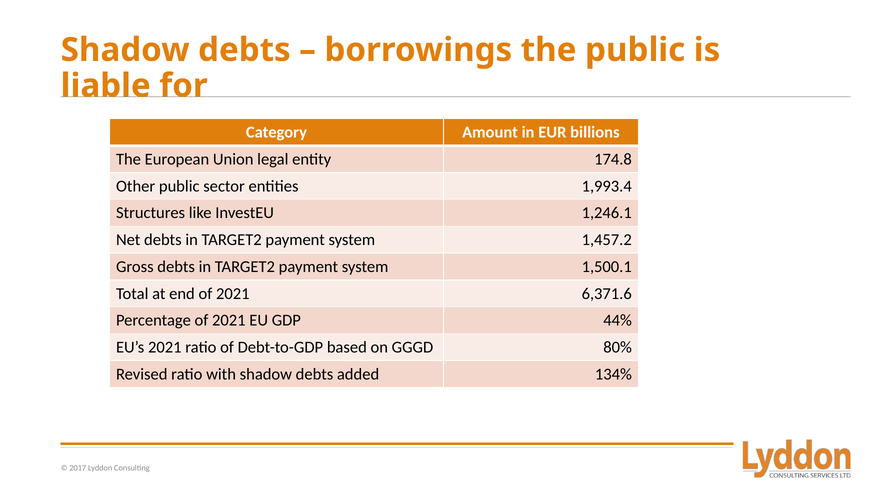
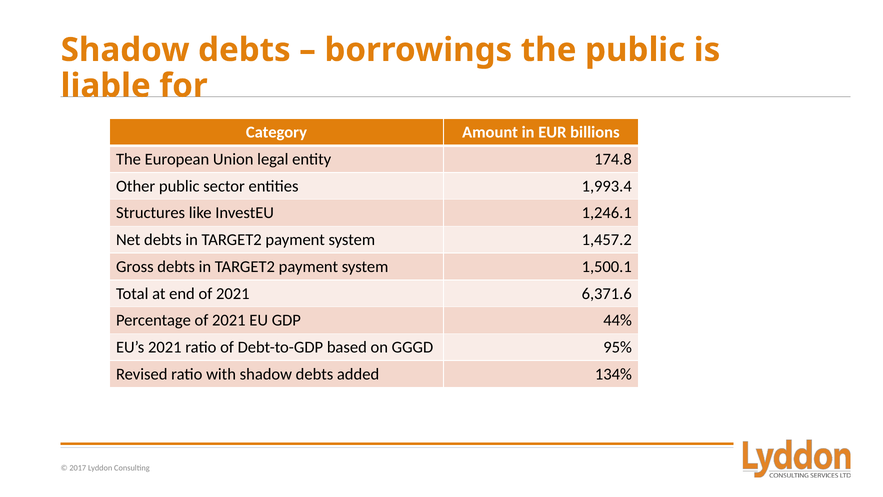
80%: 80% -> 95% (618, 347)
